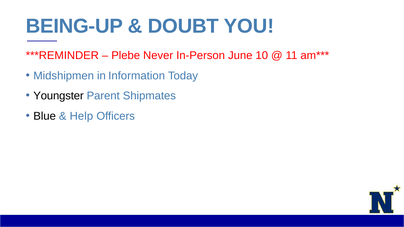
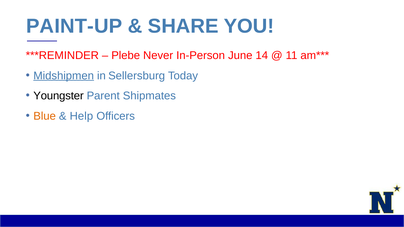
BEING-UP: BEING-UP -> PAINT-UP (74, 26)
DOUBT: DOUBT -> SHARE (183, 26)
10: 10 -> 14 (262, 56)
Midshipmen underline: none -> present (64, 76)
Information: Information -> Sellersburg (137, 76)
Blue colour: black -> orange (45, 116)
